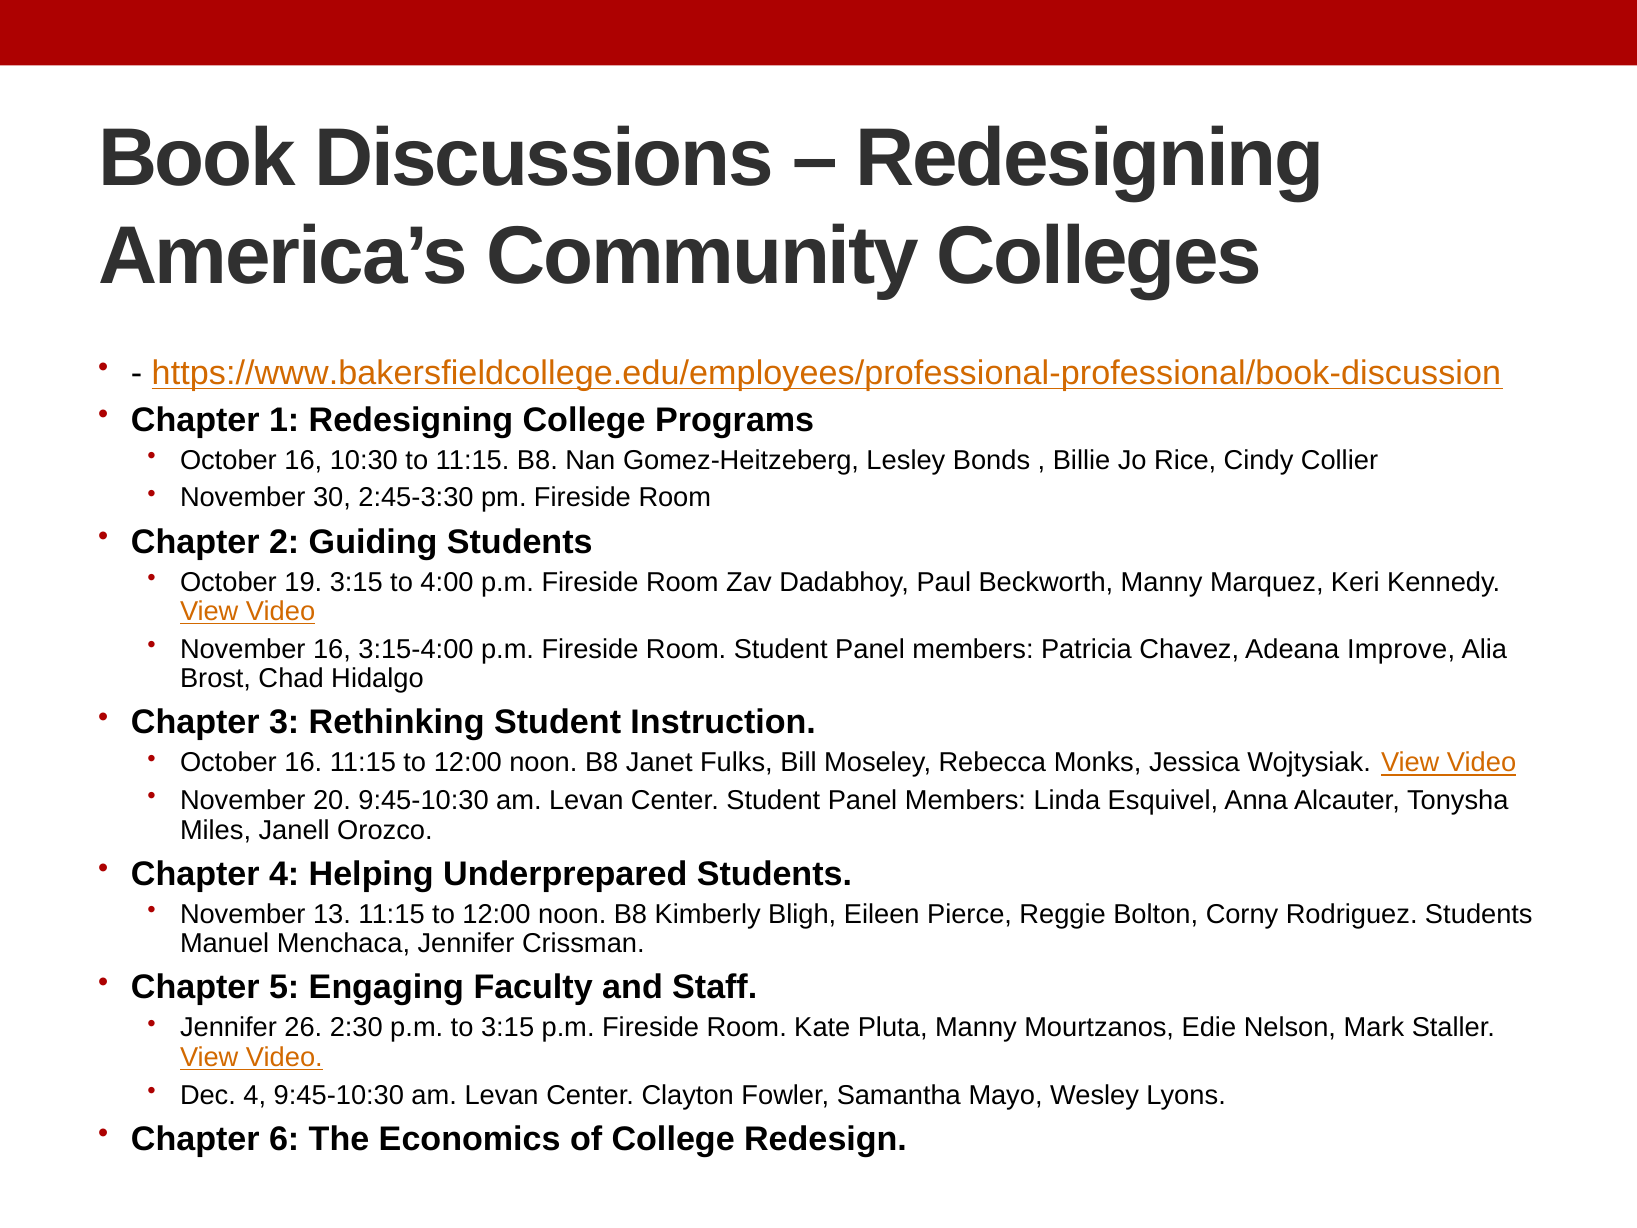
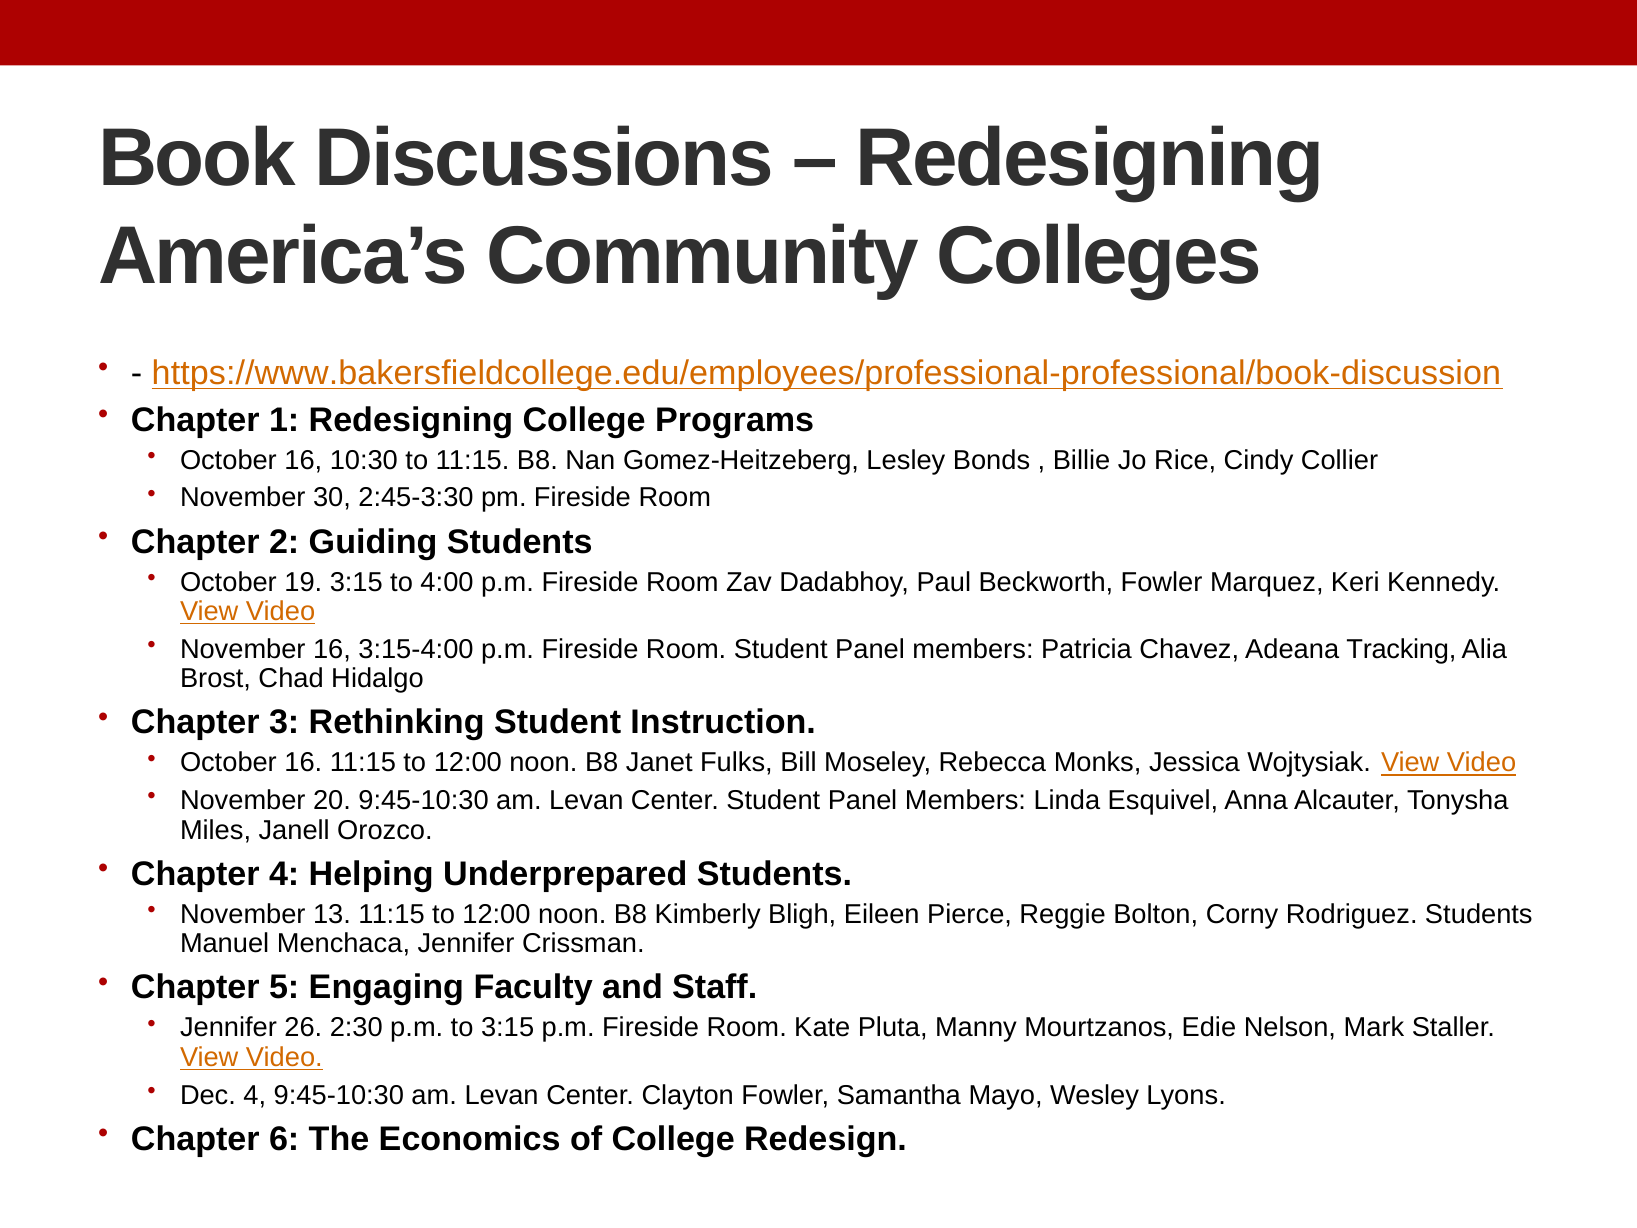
Beckworth Manny: Manny -> Fowler (1162, 582)
Improve: Improve -> Tracking (1401, 649)
